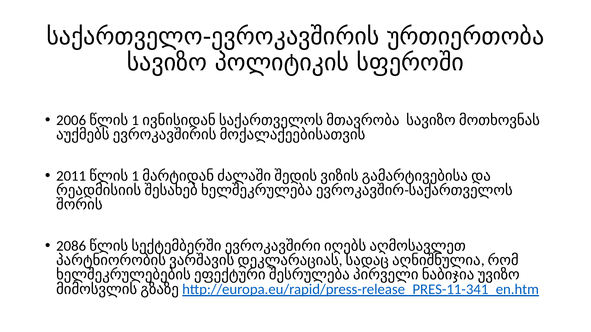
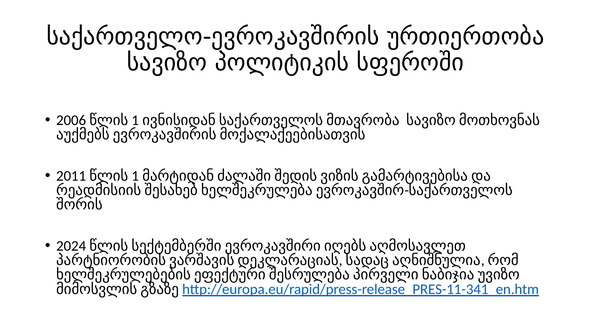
2086: 2086 -> 2024 (71, 246)
